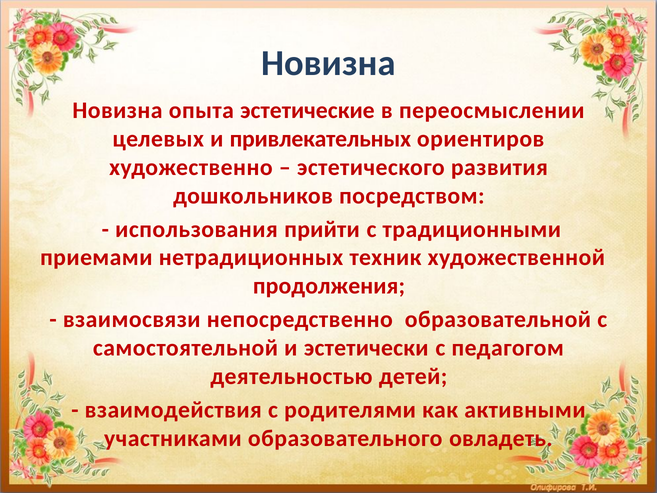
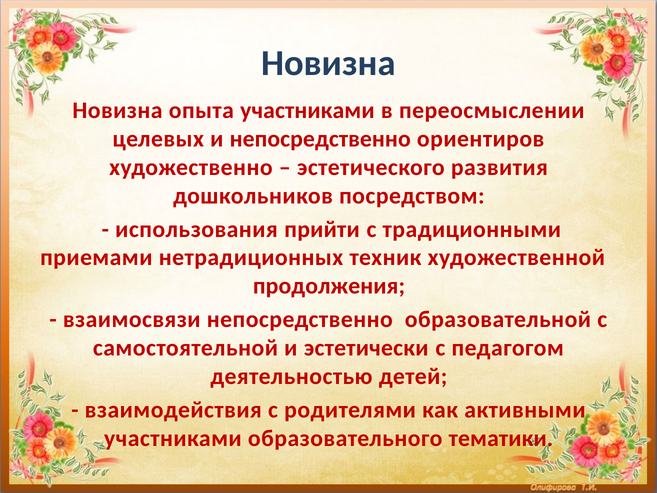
опыта эстетические: эстетические -> участниками (307, 110)
и привлекательных: привлекательных -> непосредственно (320, 139)
овладеть: овладеть -> тематики (501, 438)
